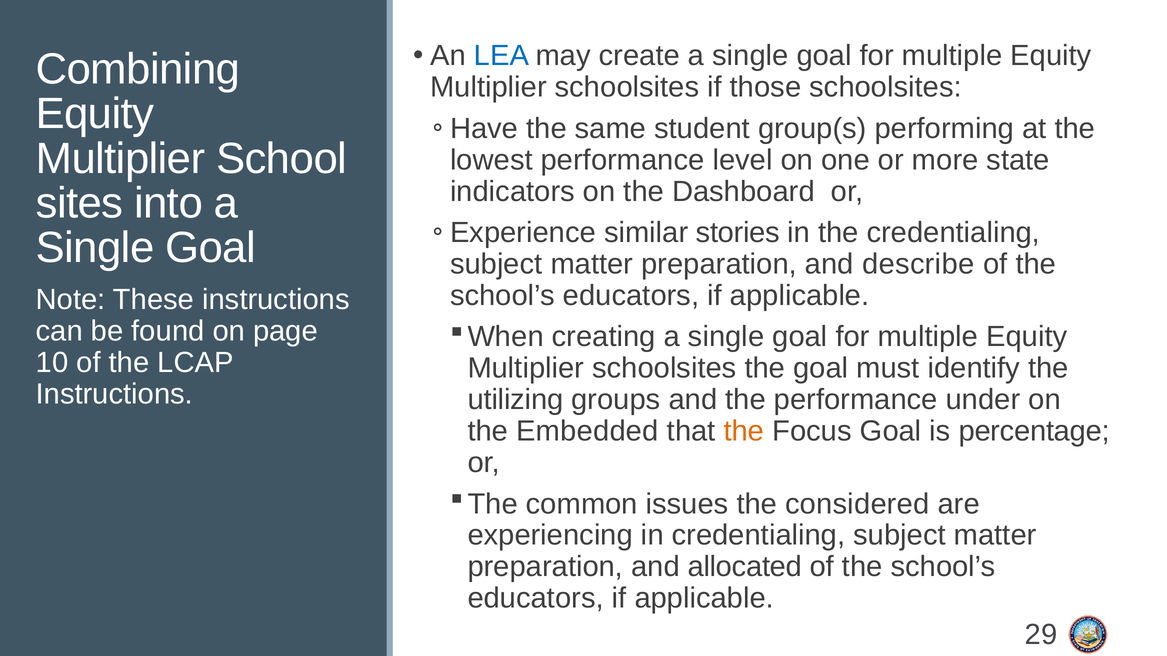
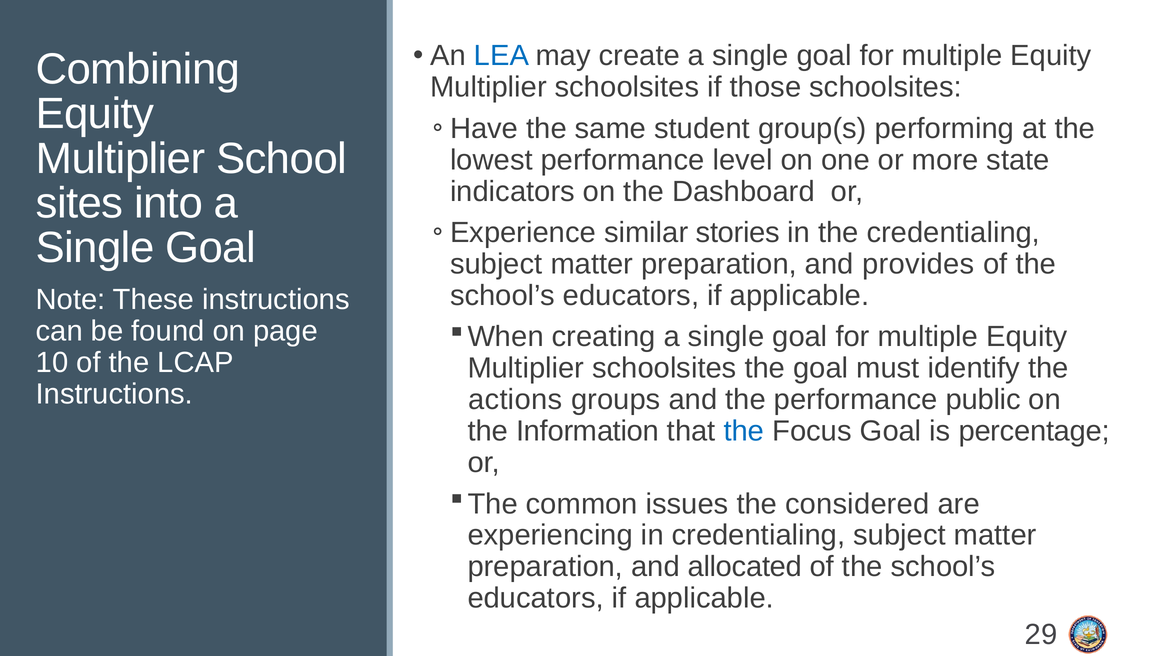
describe: describe -> provides (918, 264)
utilizing: utilizing -> actions (515, 400)
under: under -> public (983, 400)
Embedded: Embedded -> Information (588, 431)
the colour: orange -> blue (744, 431)
